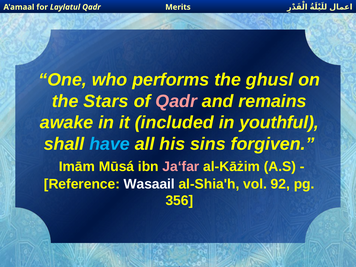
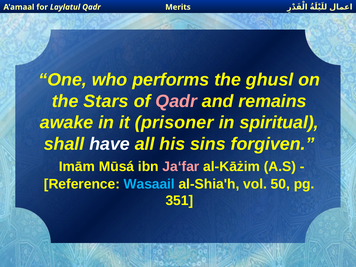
included: included -> prisoner (174, 123)
youthful: youthful -> spiritual (279, 123)
have colour: light blue -> white (110, 144)
Wasaail colour: white -> light blue (149, 184)
92: 92 -> 50 (280, 184)
356: 356 -> 351 (179, 201)
